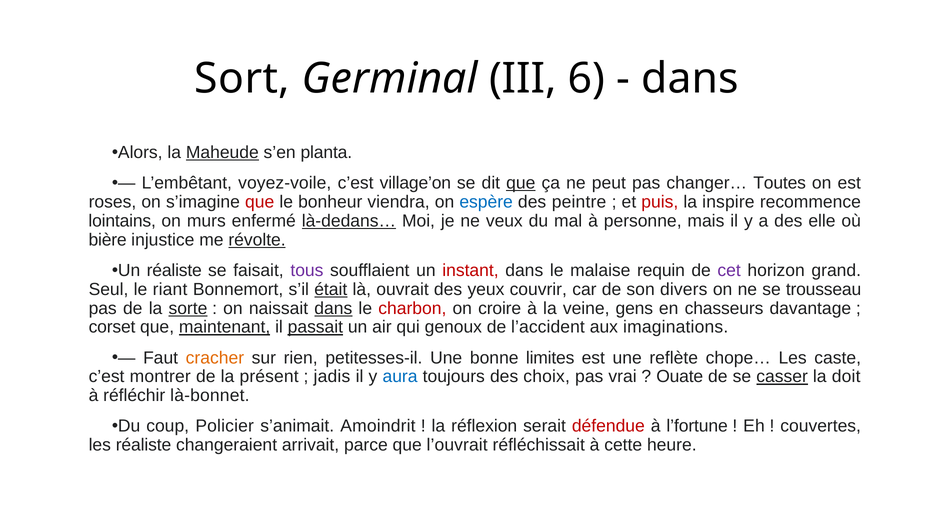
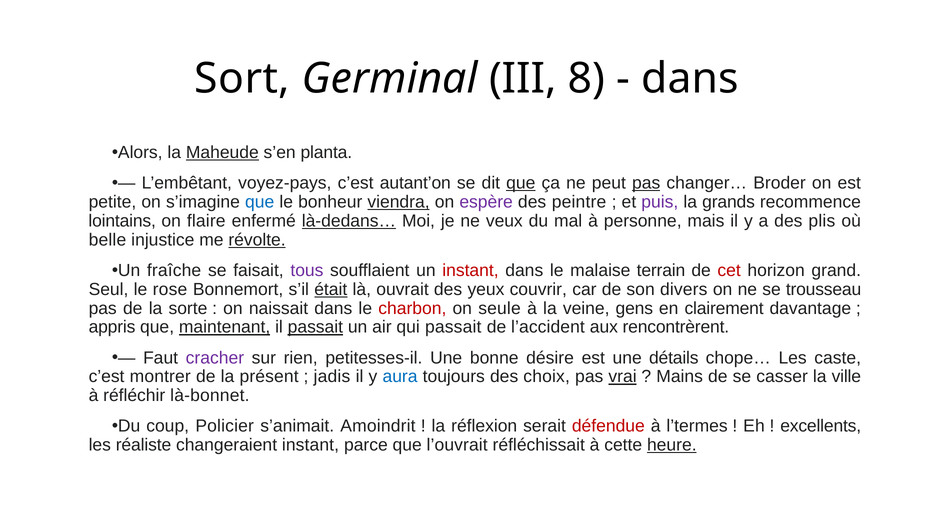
6: 6 -> 8 (587, 78)
voyez-voile: voyez-voile -> voyez-pays (285, 183)
village’on: village’on -> autant’on (415, 183)
pas underline: none -> present (646, 183)
Toutes: Toutes -> Broder (780, 183)
roses: roses -> petite (112, 202)
que colour: red -> blue (260, 202)
viendra underline: none -> present (399, 202)
espère colour: blue -> purple (486, 202)
puis colour: red -> purple (660, 202)
inspire: inspire -> grands (729, 202)
murs: murs -> flaire (206, 221)
elle: elle -> plis (822, 221)
bière: bière -> belle (107, 240)
Un réaliste: réaliste -> fraîche (174, 270)
requin: requin -> terrain (661, 270)
cet colour: purple -> red (729, 270)
riant: riant -> rose (170, 289)
sorte underline: present -> none (188, 308)
dans underline: present -> none (333, 308)
croire: croire -> seule (500, 308)
chasseurs: chasseurs -> clairement (724, 308)
corset: corset -> appris (112, 327)
qui genoux: genoux -> passait (453, 327)
imaginations: imaginations -> rencontrèrent (676, 327)
cracher colour: orange -> purple (215, 358)
limites: limites -> désire (550, 358)
reflète: reflète -> détails (674, 358)
vrai underline: none -> present (623, 377)
Ouate: Ouate -> Mains (680, 377)
casser underline: present -> none (782, 377)
doit: doit -> ville (846, 377)
l’fortune: l’fortune -> l’termes (697, 426)
couvertes: couvertes -> excellents (821, 426)
changeraient arrivait: arrivait -> instant (310, 445)
heure underline: none -> present (672, 445)
